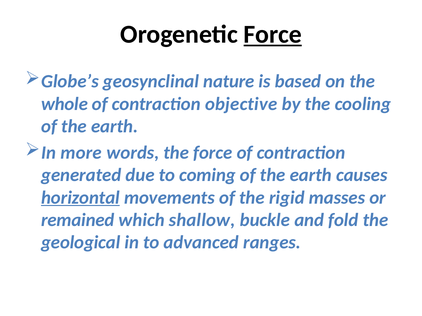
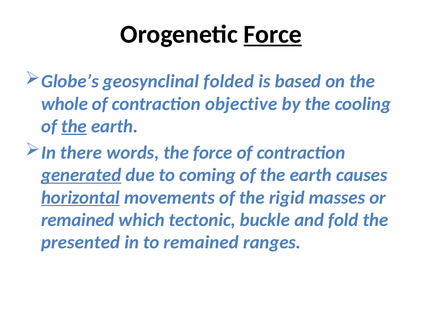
nature: nature -> folded (229, 81)
the underline: none -> present (74, 127)
more: more -> there (81, 153)
generated underline: none -> present (81, 175)
shallow: shallow -> tectonic (202, 220)
geological: geological -> presented (81, 243)
to advanced: advanced -> remained (201, 243)
